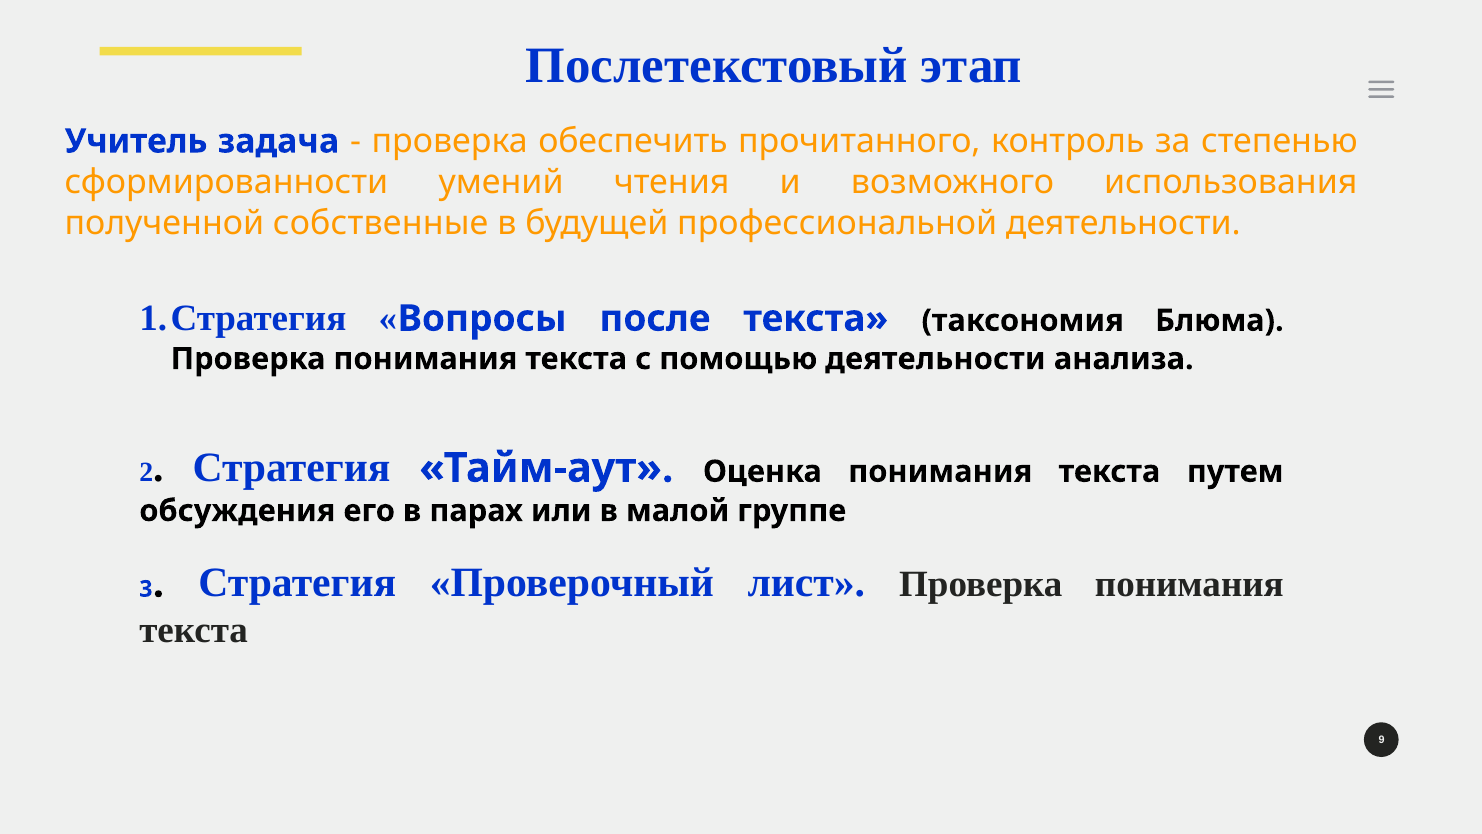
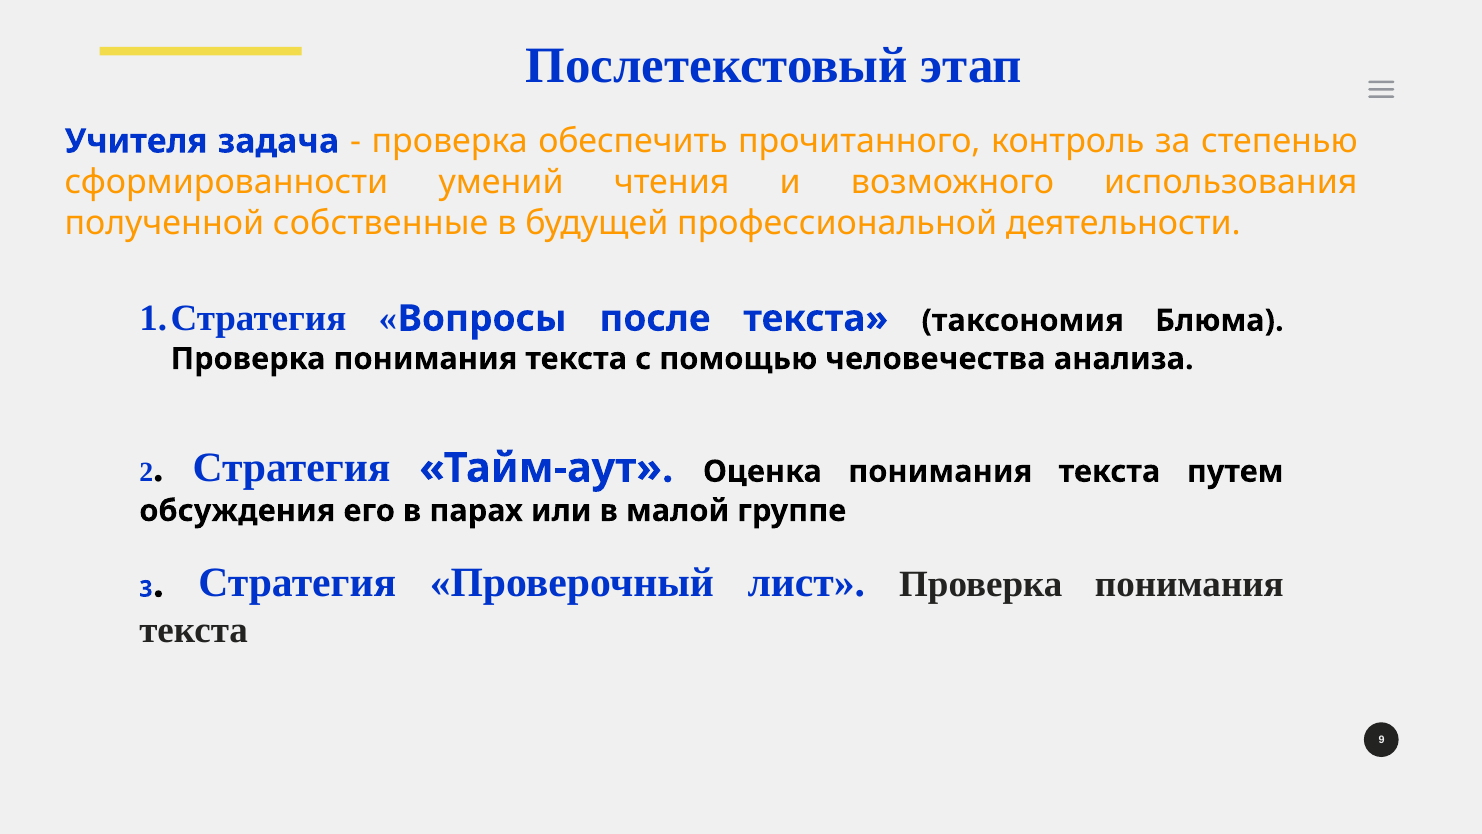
Учитель: Учитель -> Учителя (136, 141)
помощью деятельности: деятельности -> человечества (935, 359)
